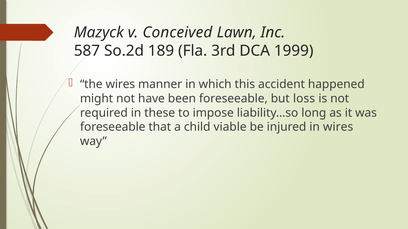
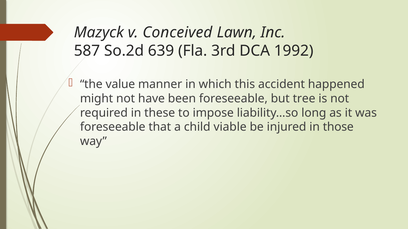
189: 189 -> 639 (161, 51)
1999: 1999 -> 1992 (294, 51)
the wires: wires -> value (120, 85)
loss: loss -> tree (304, 99)
in wires: wires -> those (338, 127)
